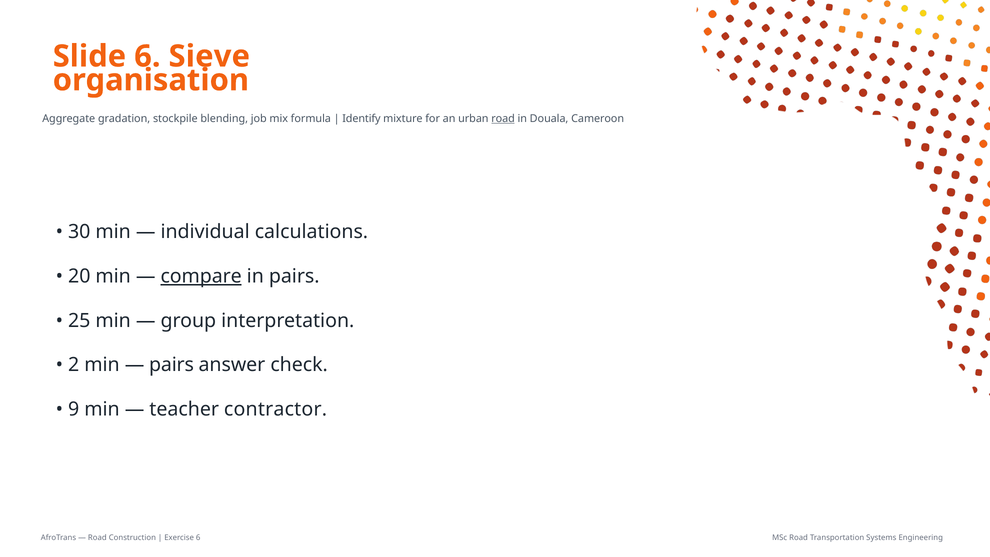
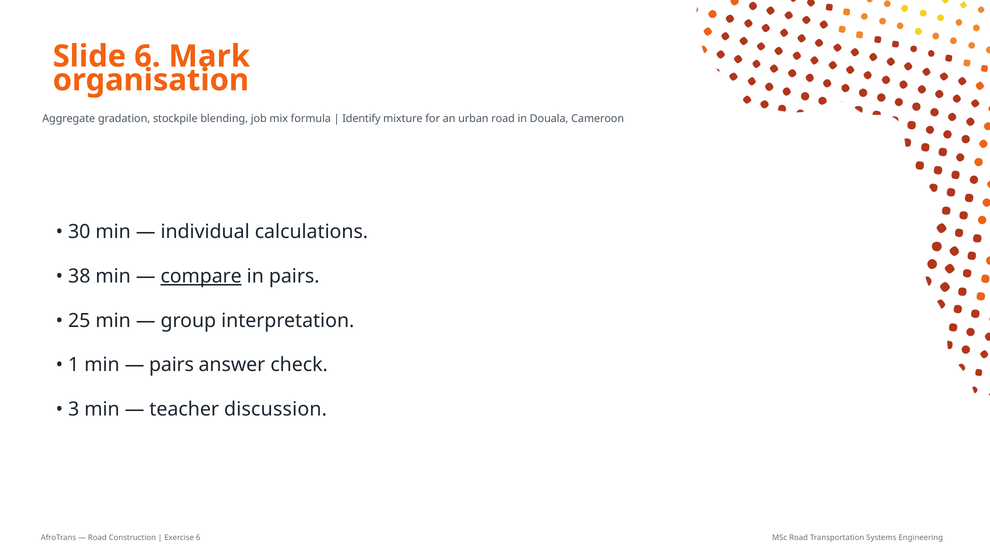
Sieve: Sieve -> Mark (209, 56)
road underline: present -> none (503, 118)
20: 20 -> 38 (79, 276)
2: 2 -> 1 (74, 365)
9: 9 -> 3 (74, 409)
contractor: contractor -> discussion (276, 409)
